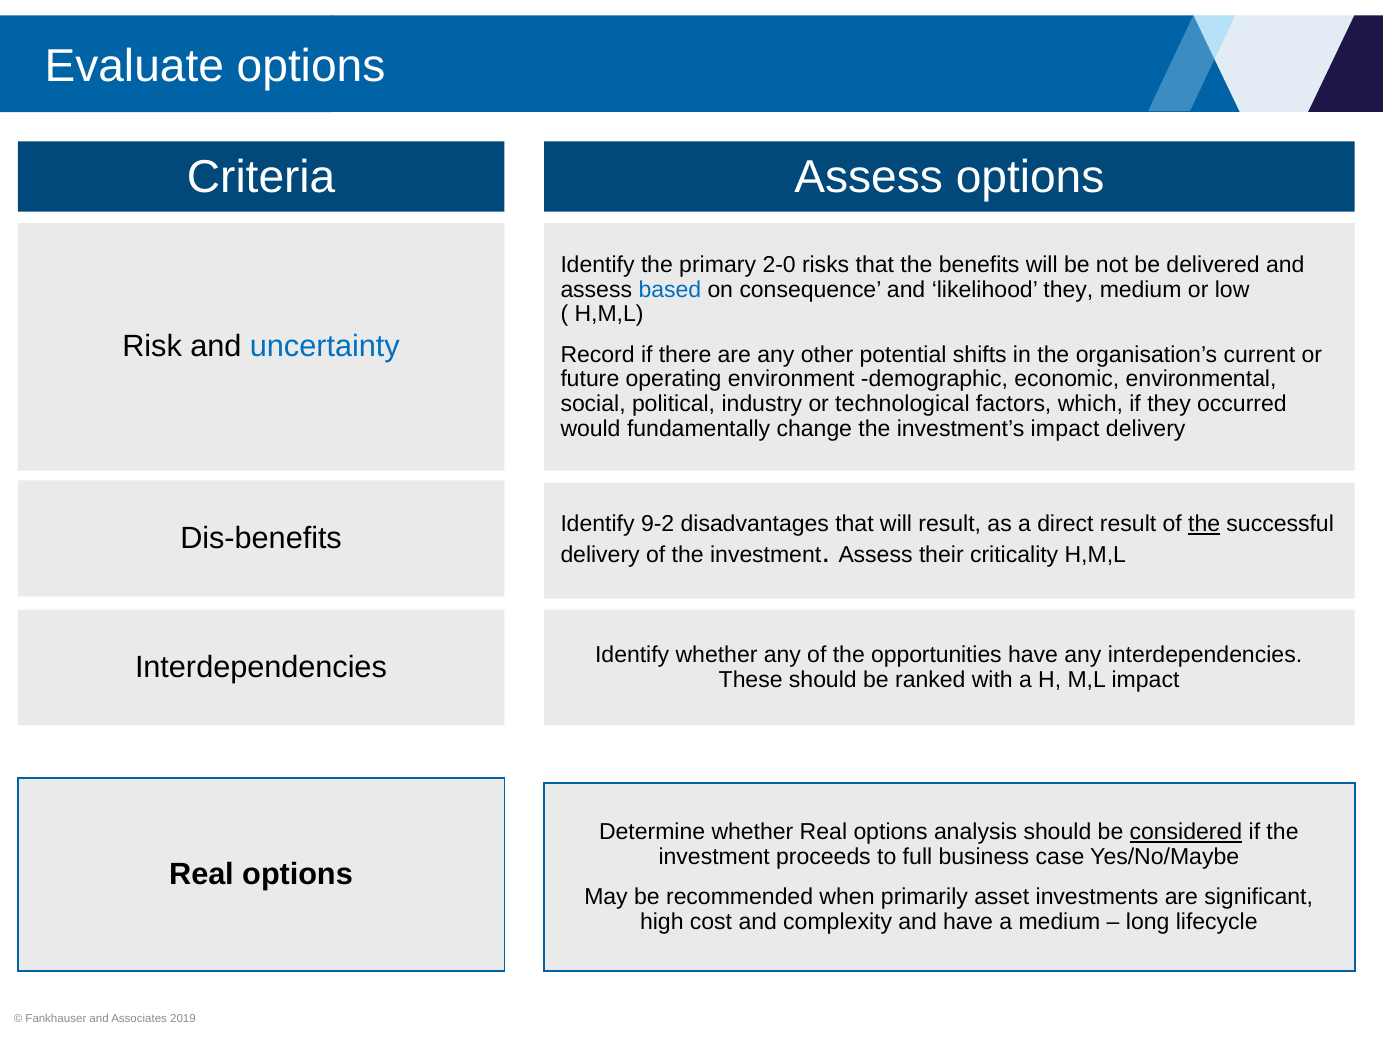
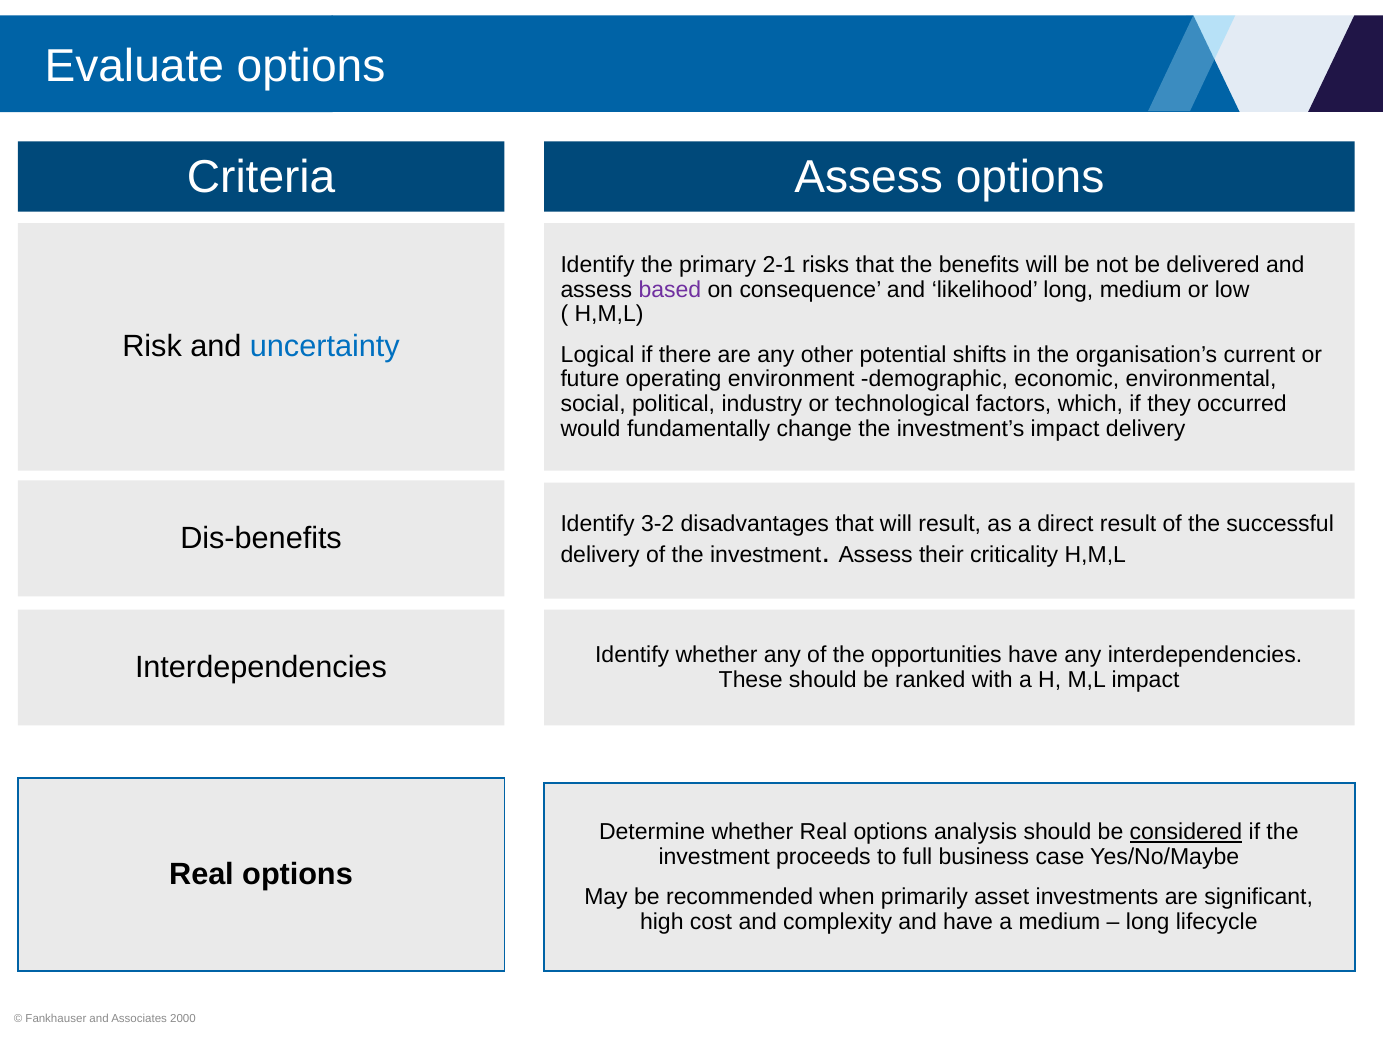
2-0: 2-0 -> 2-1 (779, 265)
based colour: blue -> purple (670, 289)
likelihood they: they -> long (1068, 289)
Record: Record -> Logical (597, 355)
9-2: 9-2 -> 3-2 (658, 524)
the underline: present -> none (1204, 524)
2019: 2019 -> 2000 (183, 1018)
